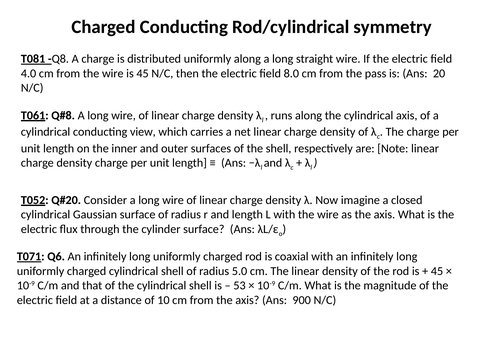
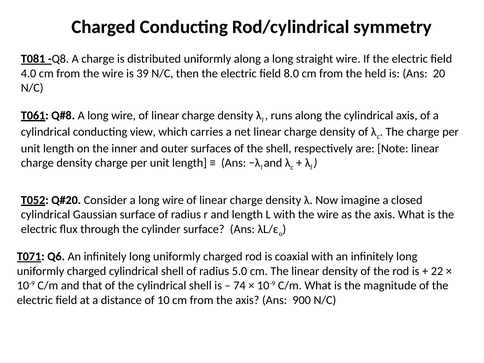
is 45: 45 -> 39 (143, 73)
pass: pass -> held (376, 73)
45: 45 -> 22 (437, 271)
53: 53 -> 74 (240, 286)
